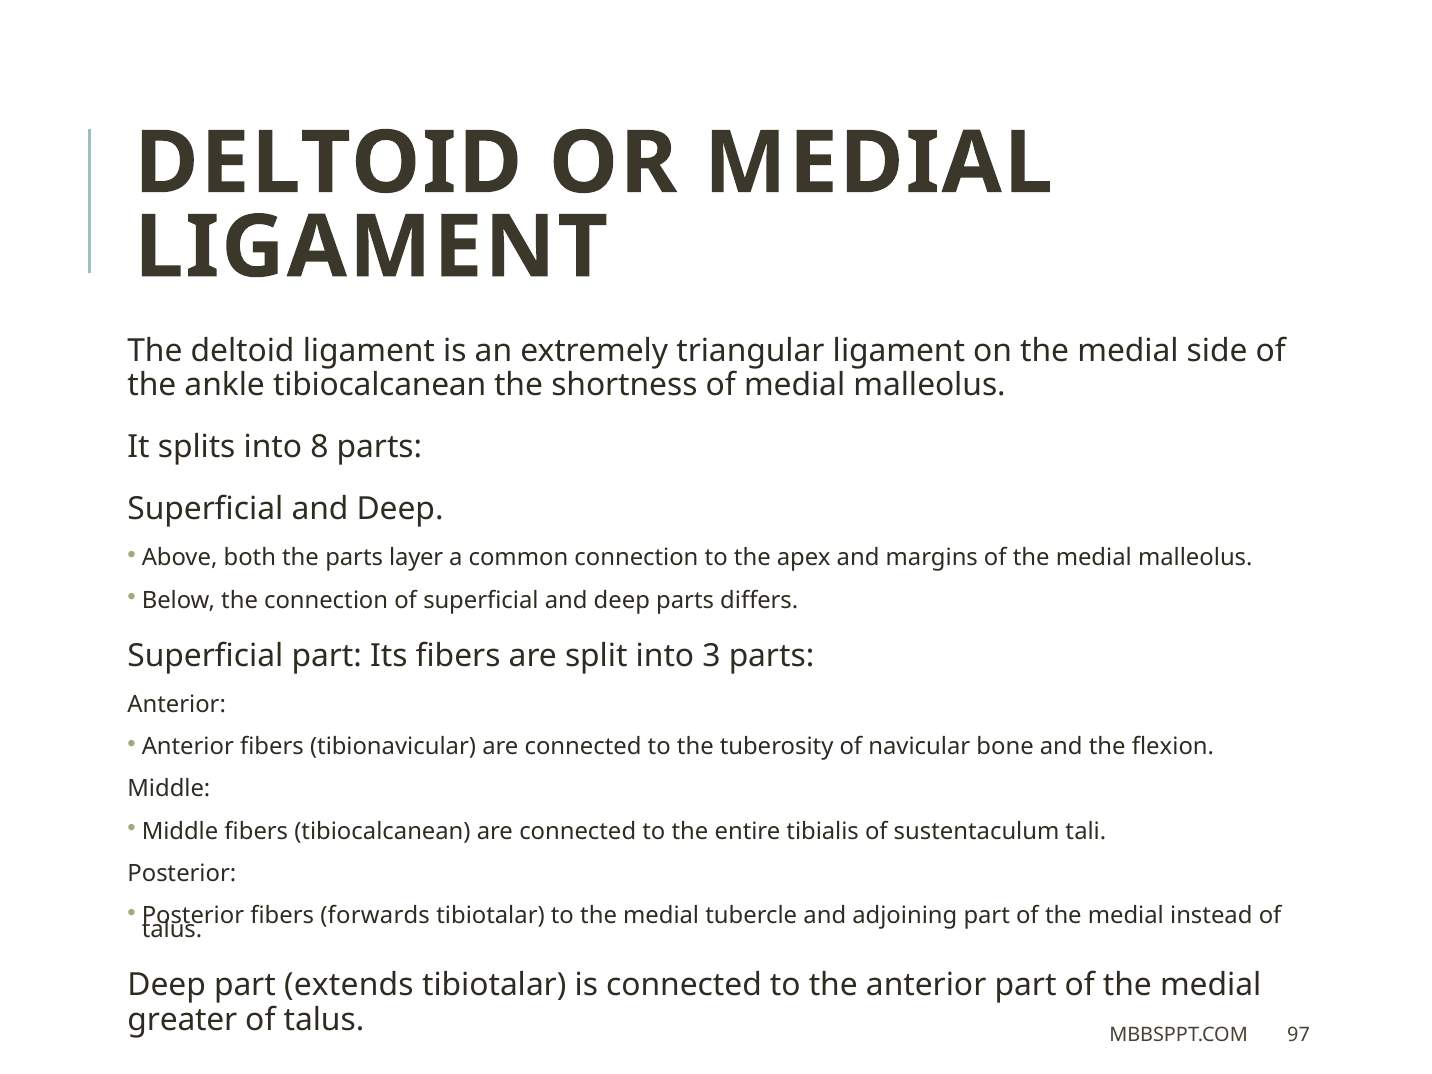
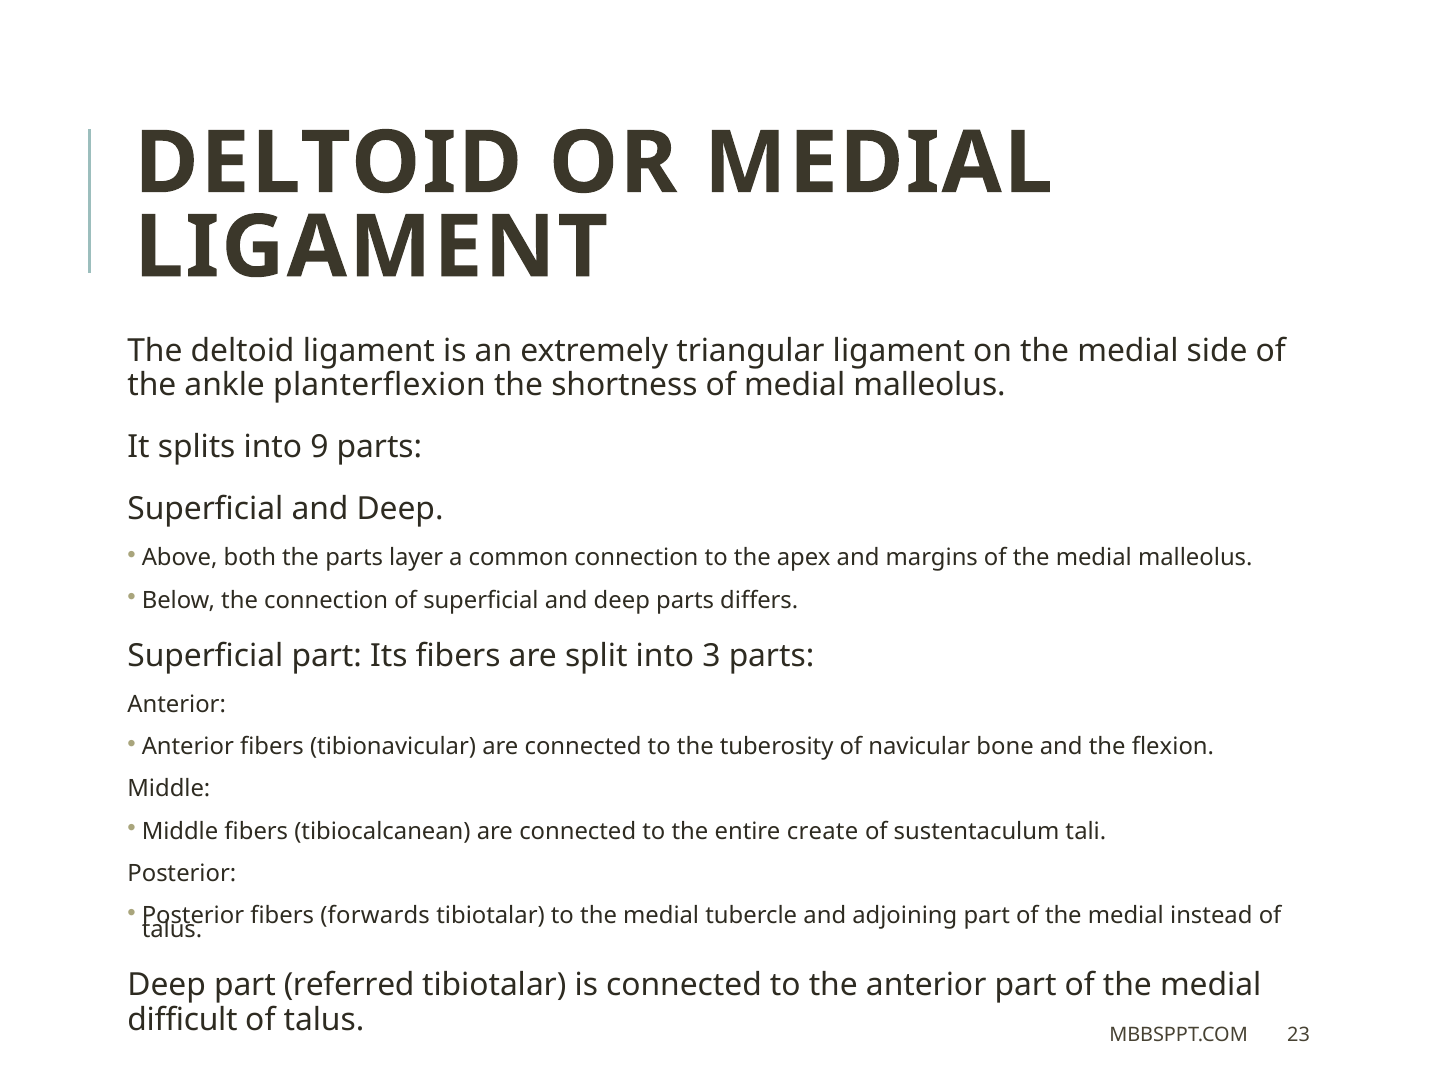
ankle tibiocalcanean: tibiocalcanean -> planterflexion (379, 385)
8: 8 -> 9 (319, 447)
tibialis: tibialis -> create (823, 831)
extends: extends -> referred (349, 985)
greater: greater -> difficult (182, 1020)
97: 97 -> 23 (1299, 1035)
